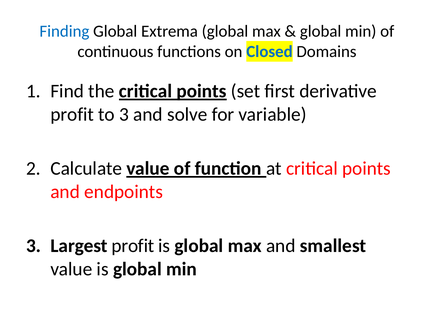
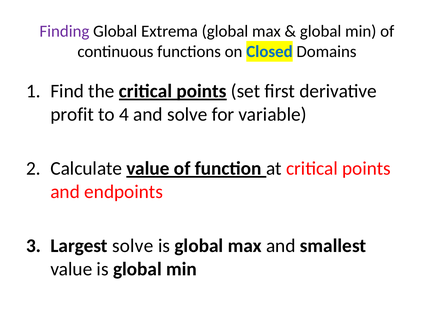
Finding colour: blue -> purple (64, 31)
to 3: 3 -> 4 (124, 114)
Largest profit: profit -> solve (133, 245)
